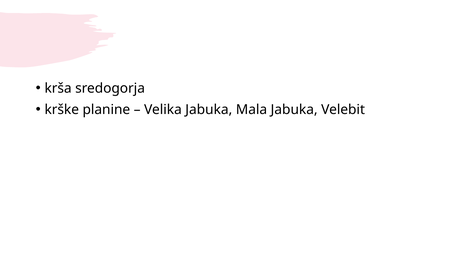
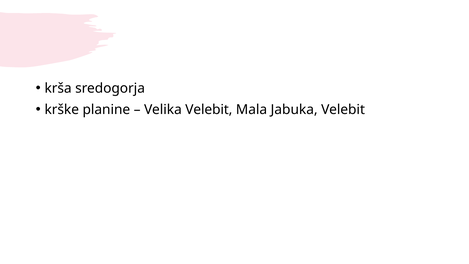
Velika Jabuka: Jabuka -> Velebit (209, 110)
